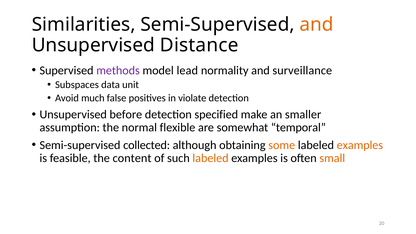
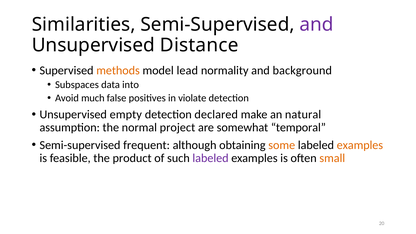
and colour: orange -> purple (317, 25)
methods colour: purple -> orange (118, 70)
surveillance: surveillance -> background (302, 70)
unit: unit -> into (131, 85)
before: before -> empty (126, 115)
specified: specified -> declared (216, 115)
smaller: smaller -> natural (303, 115)
flexible: flexible -> project (177, 128)
collected: collected -> frequent (147, 145)
content: content -> product (132, 158)
labeled colour: orange -> purple (211, 158)
